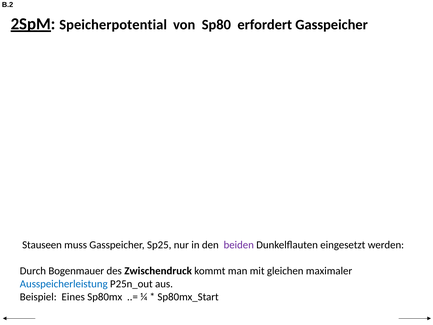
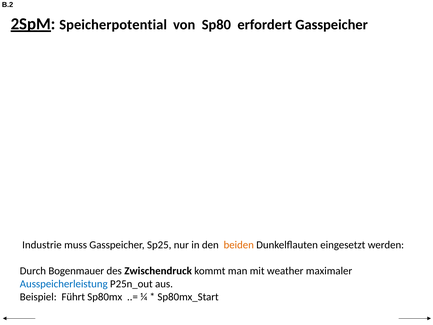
Stauseen: Stauseen -> Industrie (42, 245)
beiden colour: purple -> orange (239, 245)
gleichen: gleichen -> weather (285, 271)
Eines: Eines -> Führt (73, 297)
